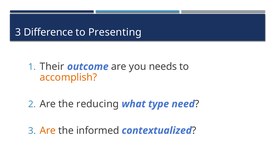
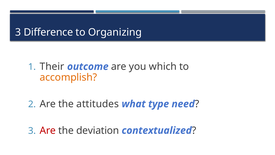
Presenting: Presenting -> Organizing (115, 32)
needs: needs -> which (163, 66)
reducing: reducing -> attitudes (98, 104)
Are colour: orange -> red (48, 130)
informed: informed -> deviation (98, 130)
